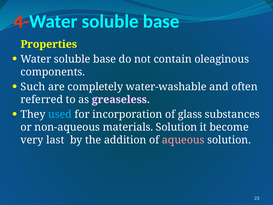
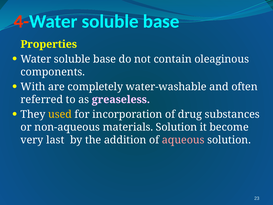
Such: Such -> With (33, 87)
used colour: light blue -> yellow (60, 114)
glass: glass -> drug (190, 114)
